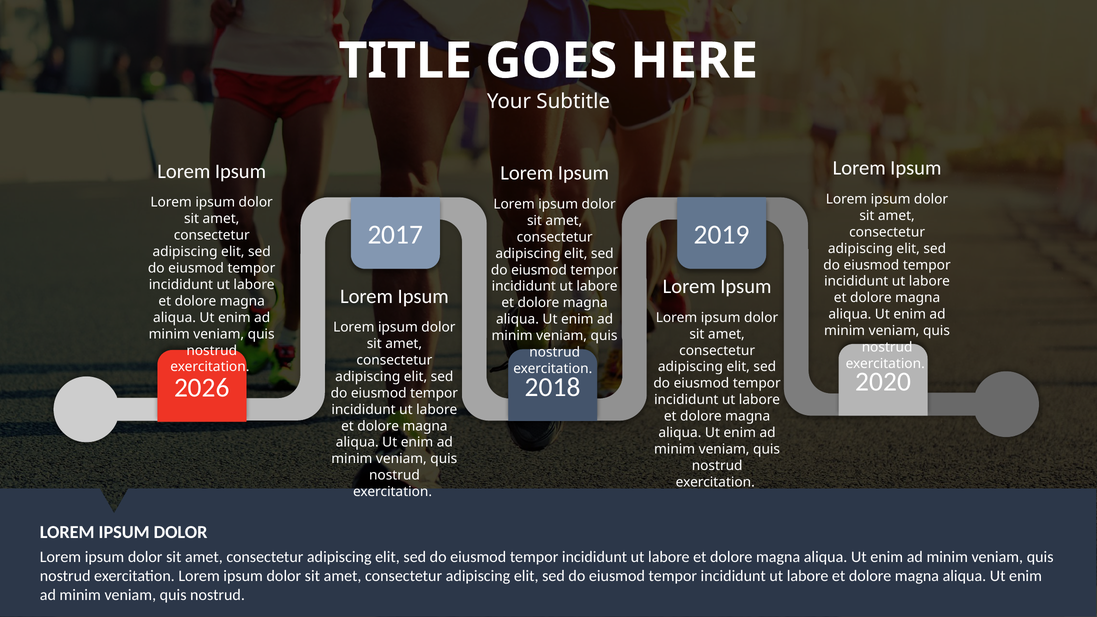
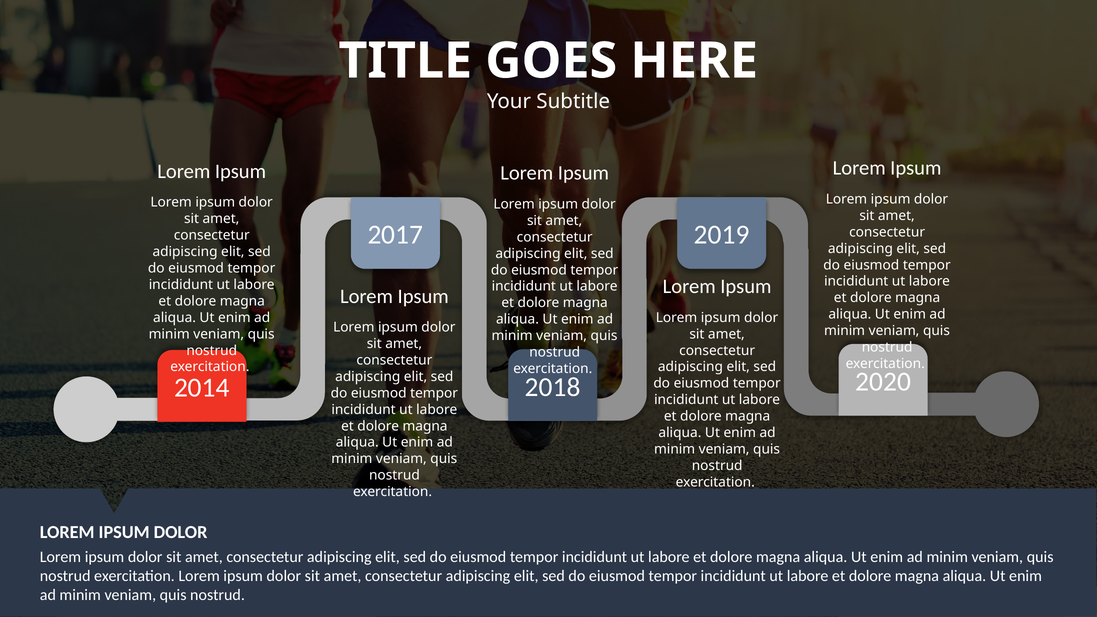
2026: 2026 -> 2014 (202, 388)
